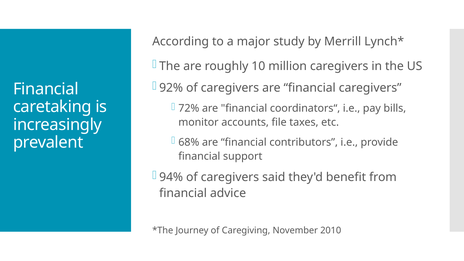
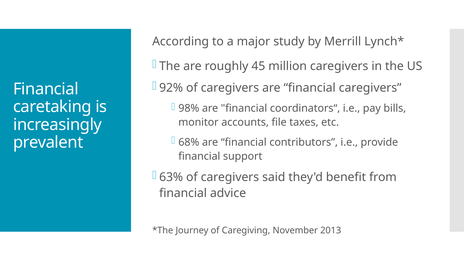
10: 10 -> 45 (258, 66)
72%: 72% -> 98% (189, 108)
94%: 94% -> 63% (171, 177)
2010: 2010 -> 2013 (331, 231)
